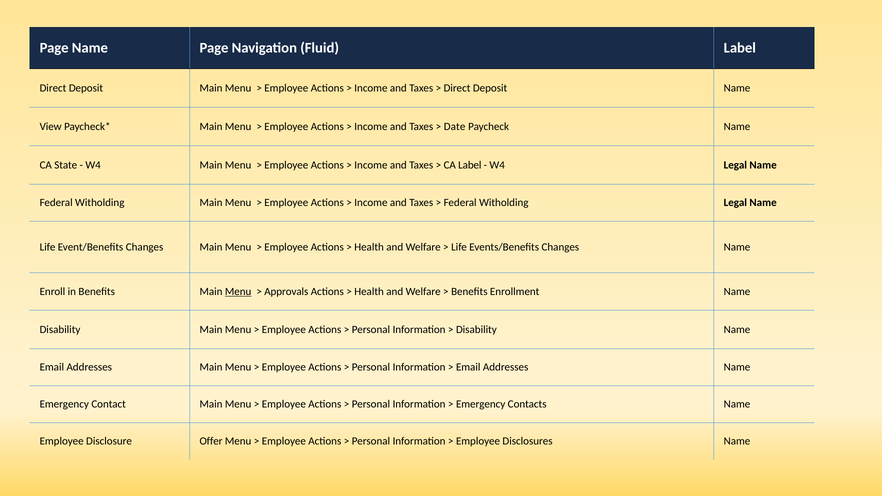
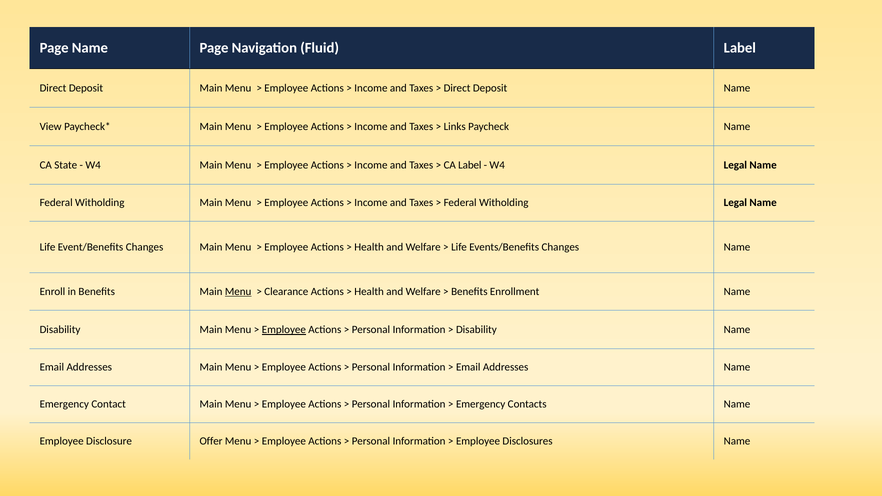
Date: Date -> Links (455, 127)
Approvals: Approvals -> Clearance (286, 292)
Employee underline: none -> present (284, 330)
